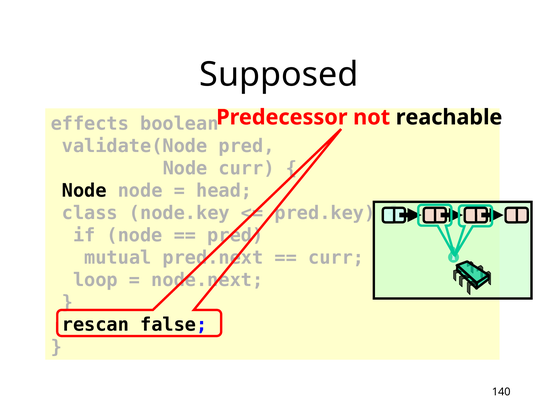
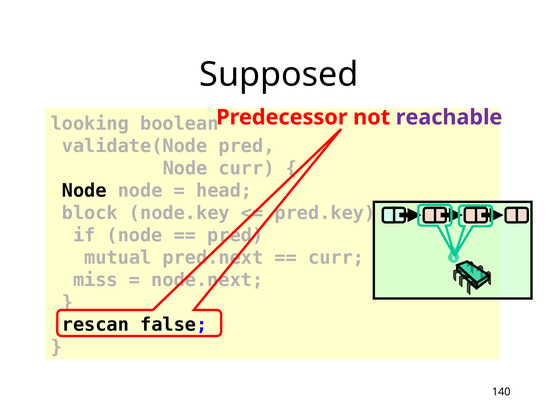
reachable colour: black -> purple (449, 117)
effects: effects -> looking (90, 123)
class: class -> block (90, 213)
loop: loop -> miss (95, 280)
